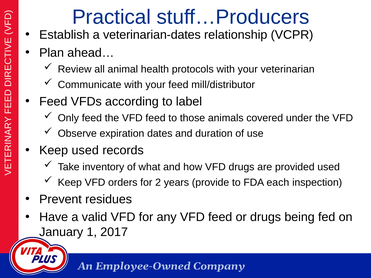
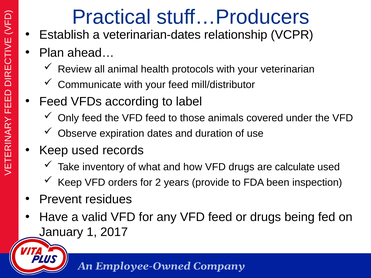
provided: provided -> calculate (295, 167)
each: each -> been (278, 183)
